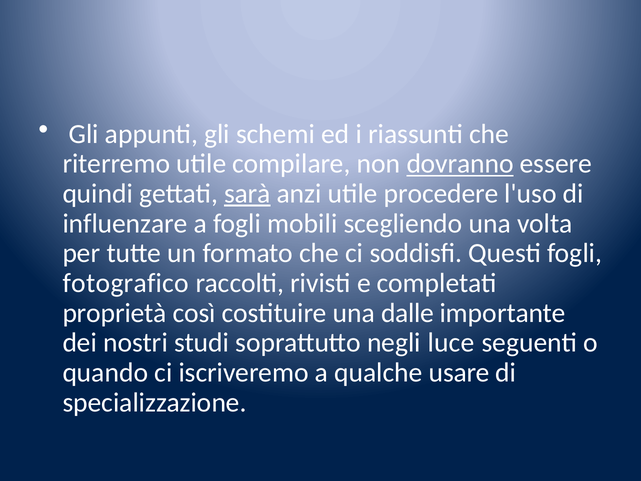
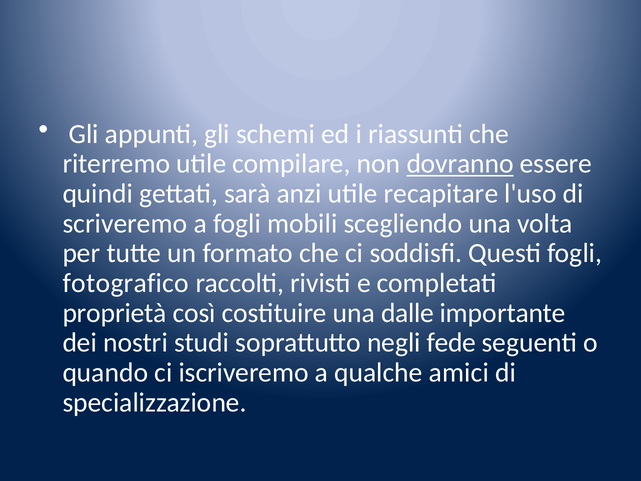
sarà underline: present -> none (247, 194)
procedere: procedere -> recapitare (441, 194)
influenzare: influenzare -> scriveremo (125, 223)
luce: luce -> fede (451, 343)
usare: usare -> amici (459, 373)
